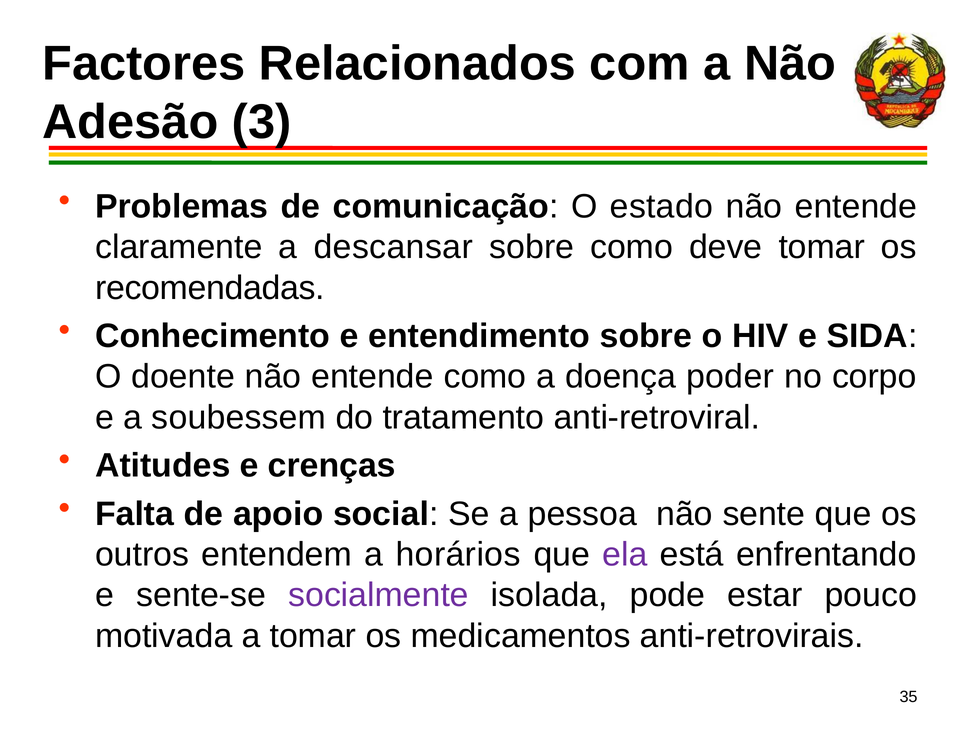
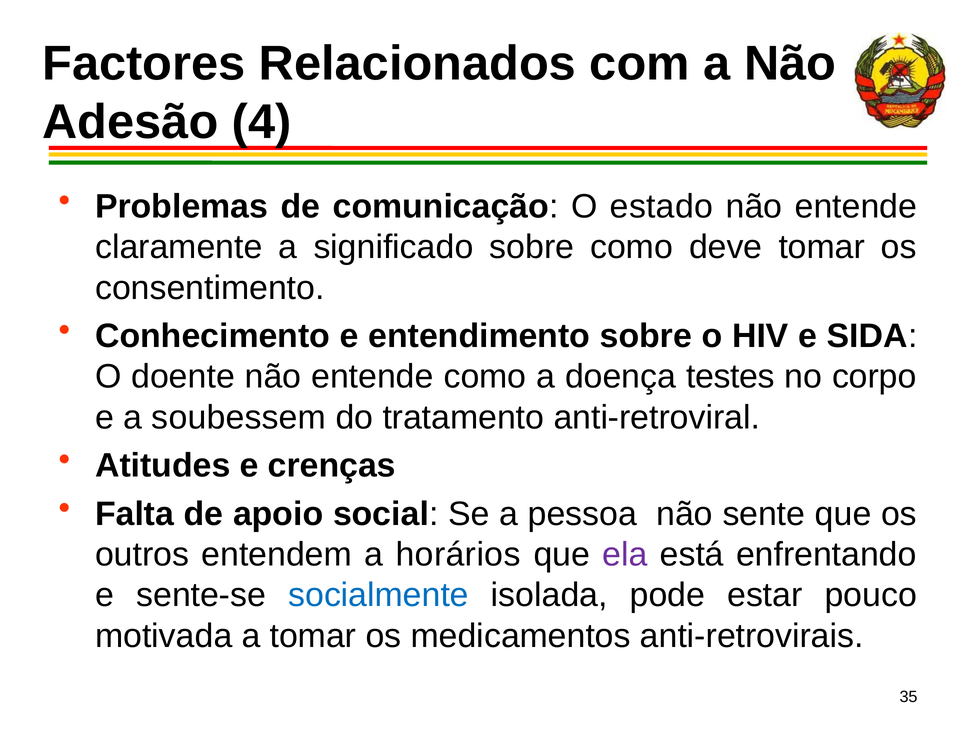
3: 3 -> 4 (262, 122)
descansar: descansar -> significado (393, 247)
recomendadas: recomendadas -> consentimento (210, 288)
poder: poder -> testes (730, 377)
socialmente colour: purple -> blue (379, 595)
